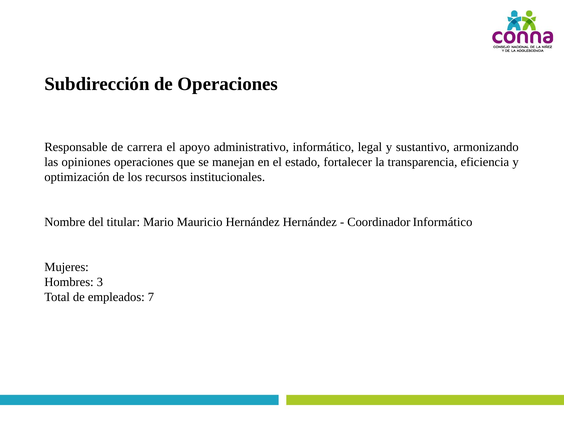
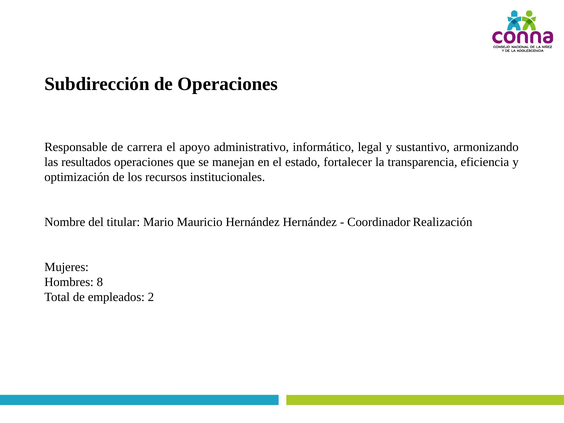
opiniones: opiniones -> resultados (86, 162)
Coordinador Informático: Informático -> Realización (443, 222)
3: 3 -> 8 (100, 282)
7: 7 -> 2 (151, 297)
